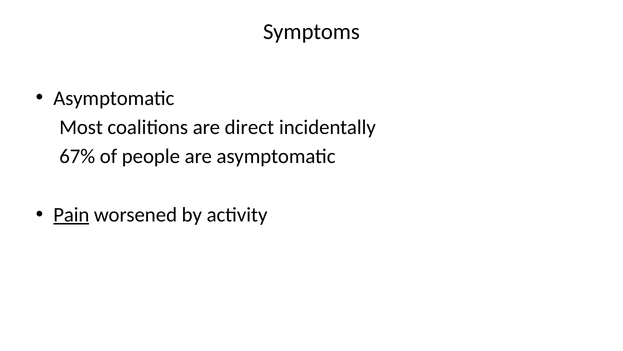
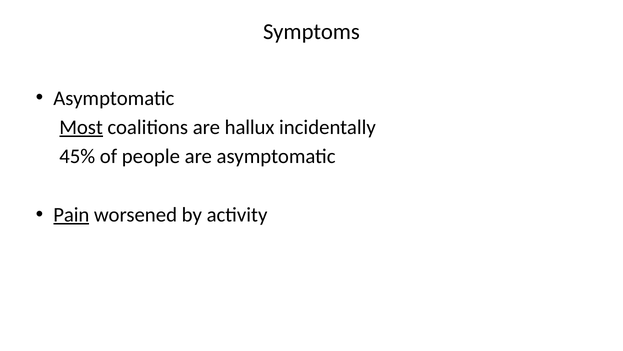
Most underline: none -> present (81, 127)
direct: direct -> hallux (250, 127)
67%: 67% -> 45% (77, 156)
